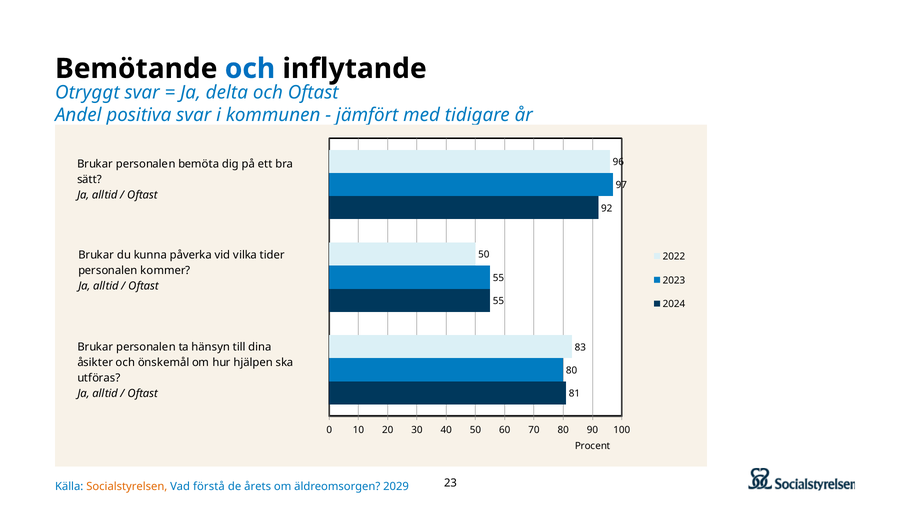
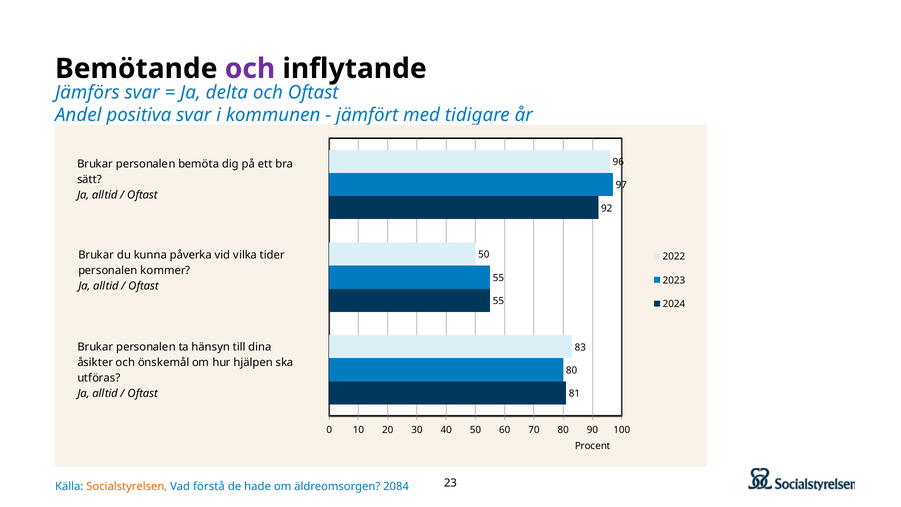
och colour: blue -> purple (250, 69)
Otryggt: Otryggt -> Jämförs (87, 92)
årets: årets -> hade (258, 486)
2029: 2029 -> 2084 (396, 486)
